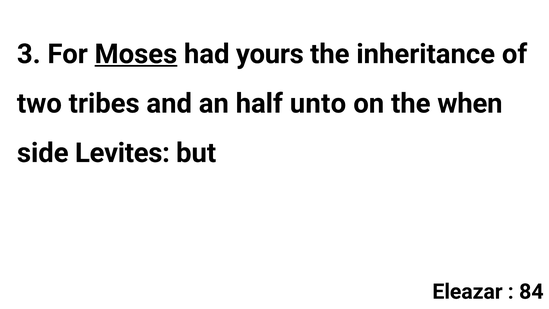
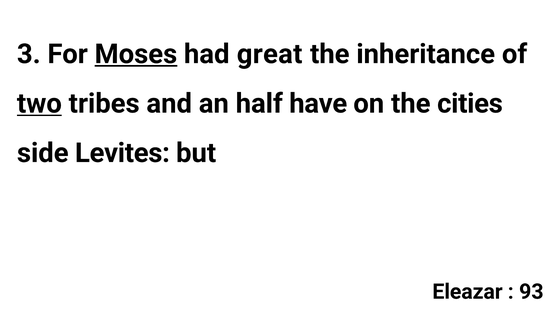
yours: yours -> great (270, 54)
two underline: none -> present (39, 103)
unto: unto -> have (318, 103)
when: when -> cities (470, 103)
84: 84 -> 93 (531, 292)
